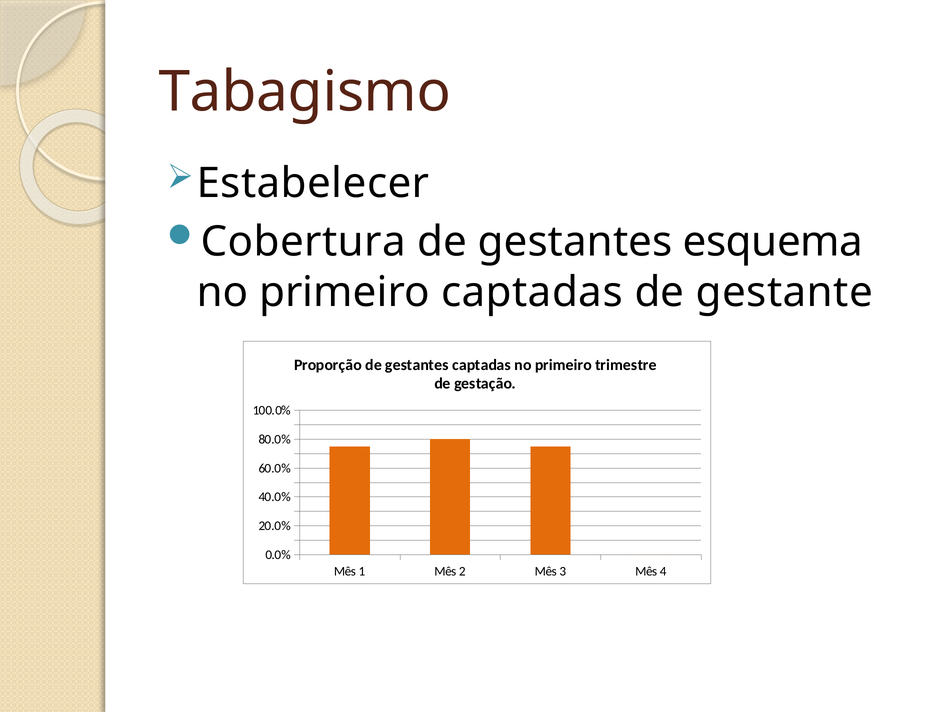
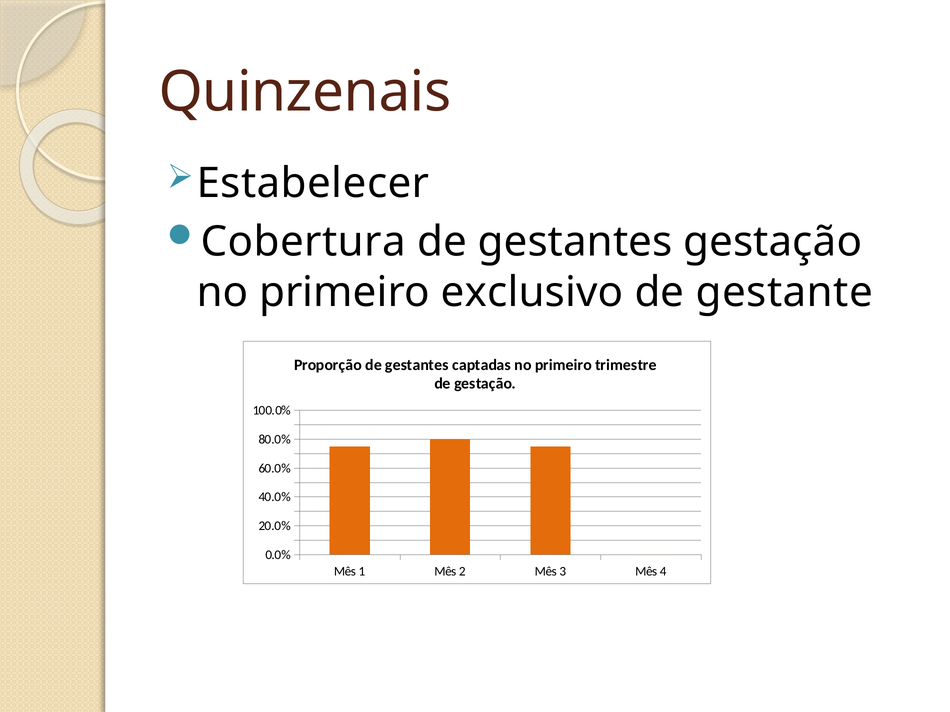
Tabagismo: Tabagismo -> Quinzenais (305, 92)
gestantes esquema: esquema -> gestação (773, 242)
primeiro captadas: captadas -> exclusivo (532, 293)
